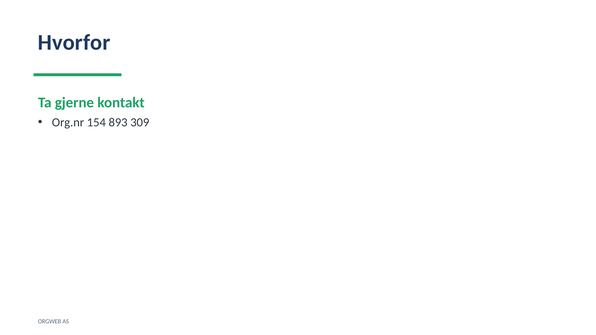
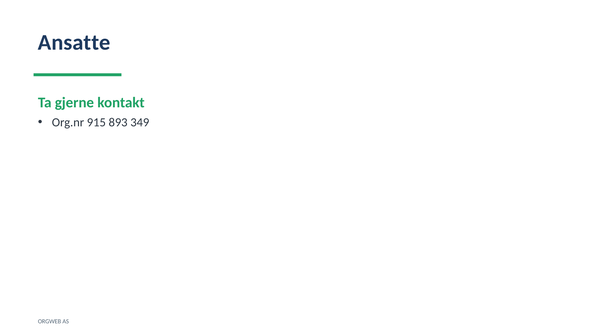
Hvorfor: Hvorfor -> Ansatte (74, 43)
154: 154 -> 915 (96, 123)
309: 309 -> 349 (140, 123)
